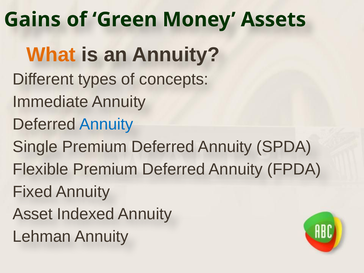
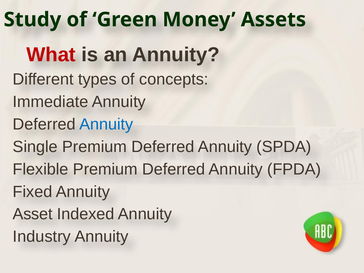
Gains: Gains -> Study (32, 20)
What colour: orange -> red (51, 55)
Lehman: Lehman -> Industry (42, 237)
